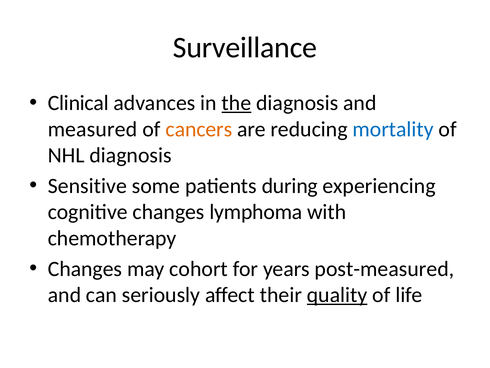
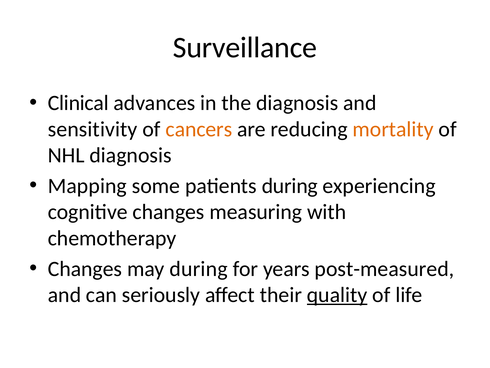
the underline: present -> none (236, 103)
measured: measured -> sensitivity (93, 129)
mortality colour: blue -> orange (393, 129)
Sensitive: Sensitive -> Mapping (87, 186)
lymphoma: lymphoma -> measuring (256, 212)
may cohort: cohort -> during (199, 268)
